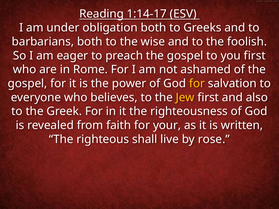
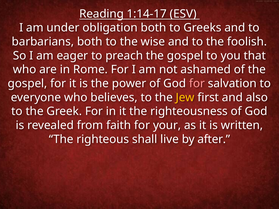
you first: first -> that (255, 56)
for colour: yellow -> pink (197, 84)
rose: rose -> after (214, 139)
